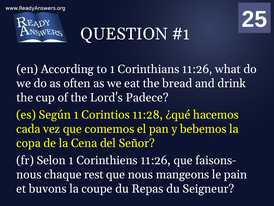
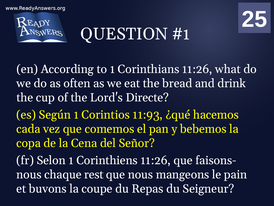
Padece: Padece -> Directe (147, 97)
11:28: 11:28 -> 11:93 (148, 114)
